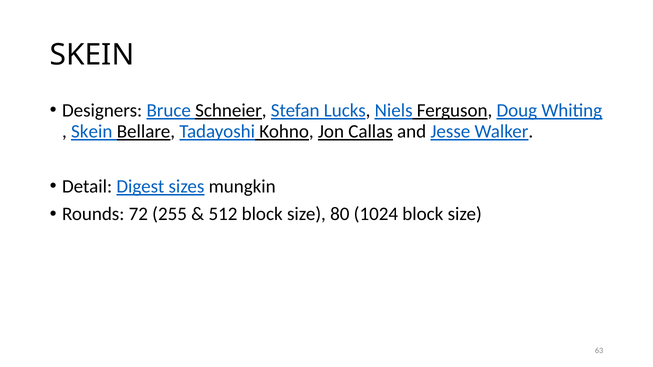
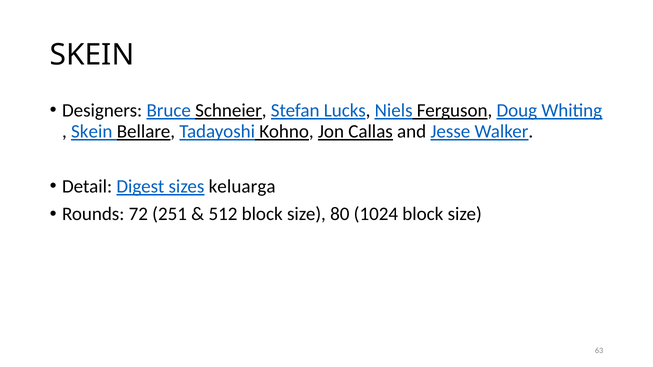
mungkin: mungkin -> keluarga (242, 187)
255: 255 -> 251 (170, 214)
